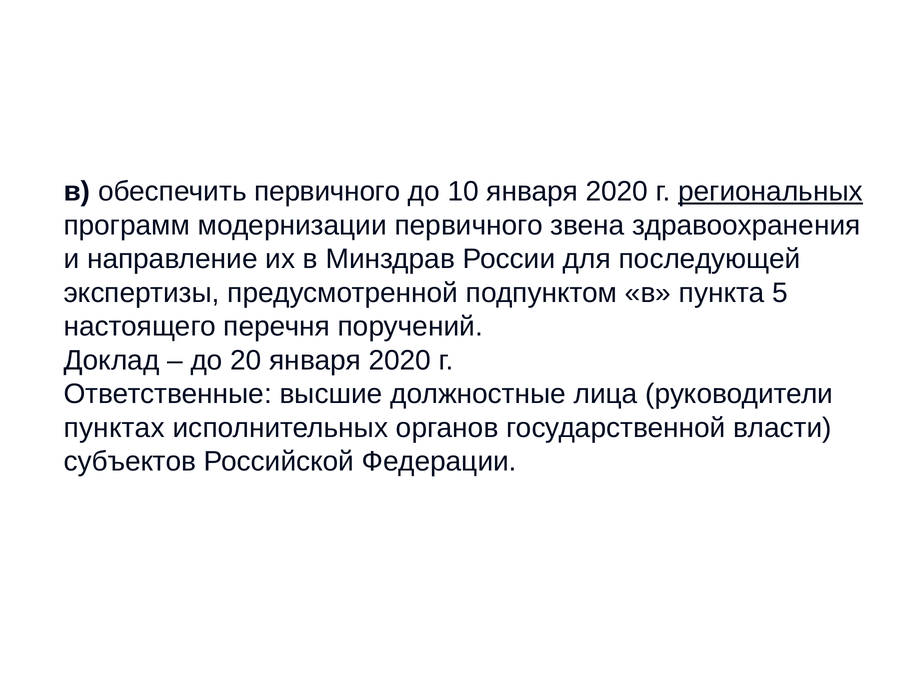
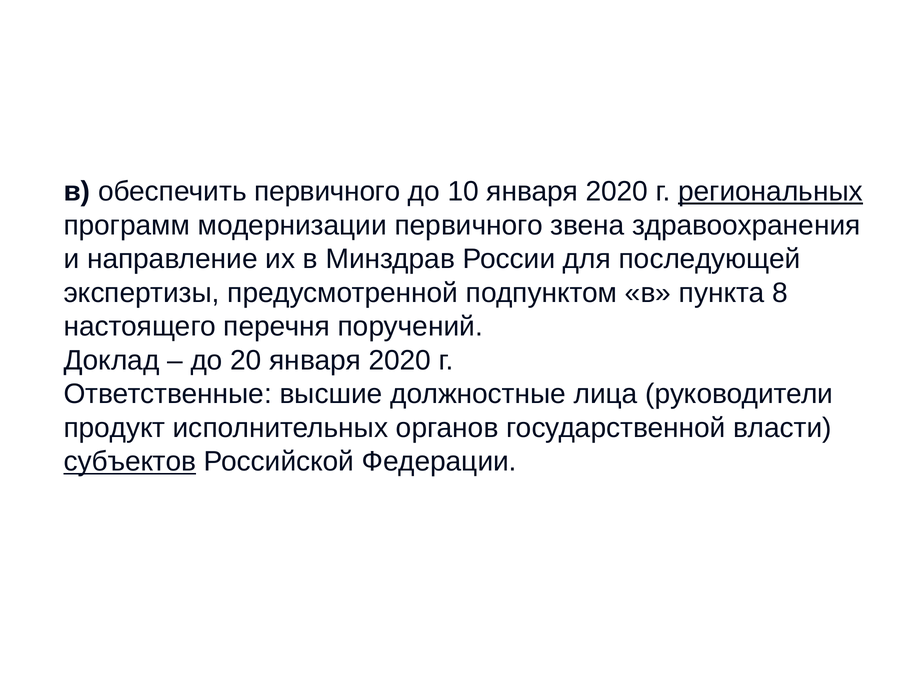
5: 5 -> 8 (780, 293)
пунктах: пунктах -> продукт (114, 428)
субъектов underline: none -> present (130, 461)
